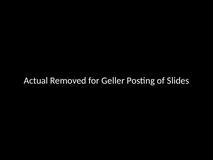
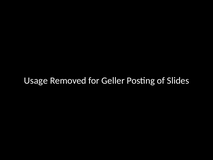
Actual: Actual -> Usage (36, 80)
